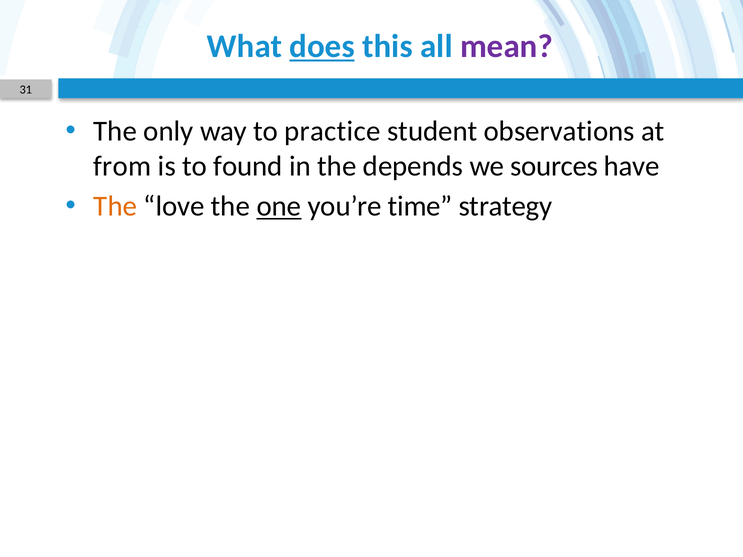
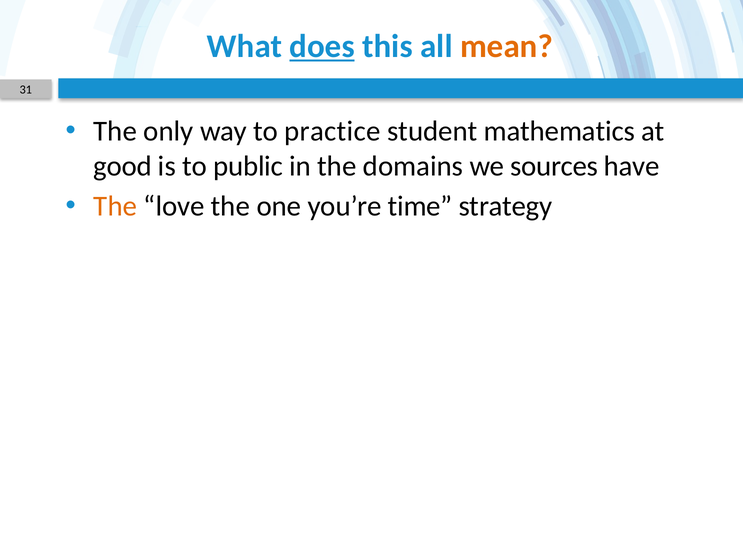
mean colour: purple -> orange (507, 47)
observations: observations -> mathematics (559, 131)
from: from -> good (123, 166)
found: found -> public (248, 166)
depends: depends -> domains (413, 166)
one underline: present -> none (279, 207)
